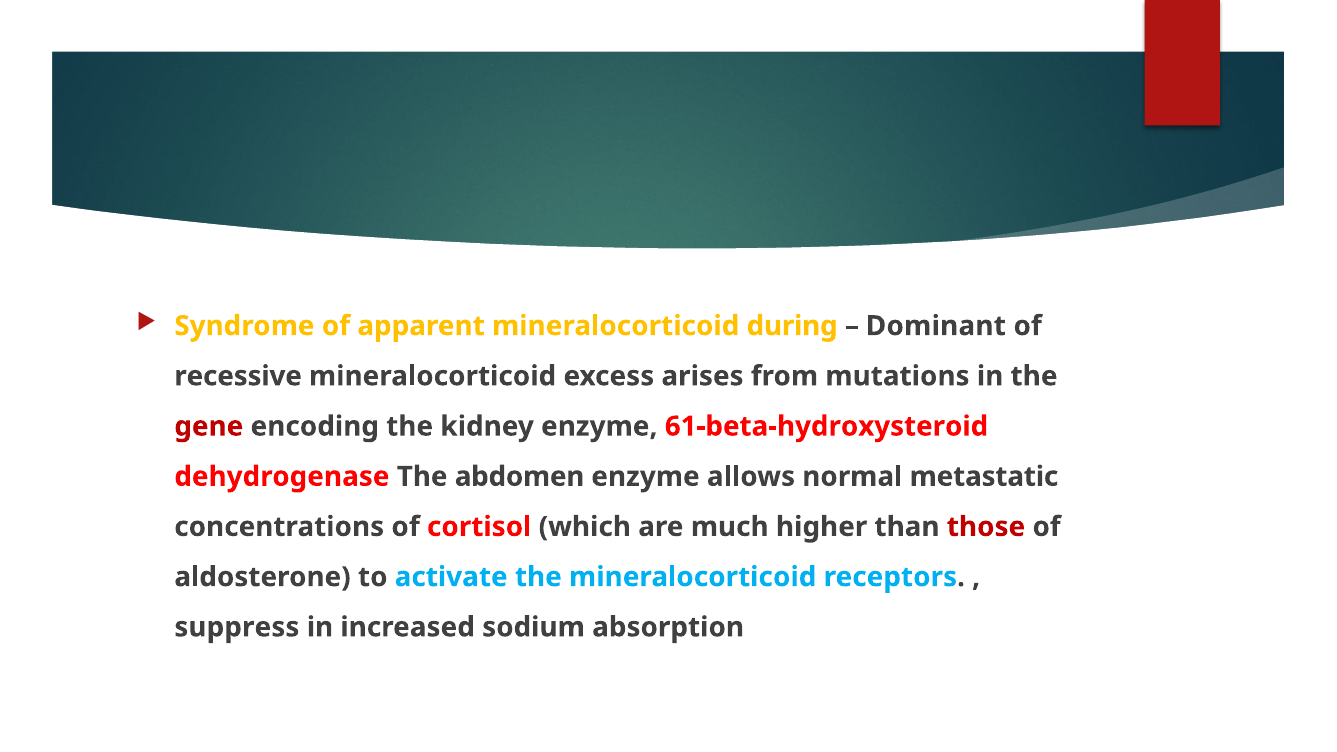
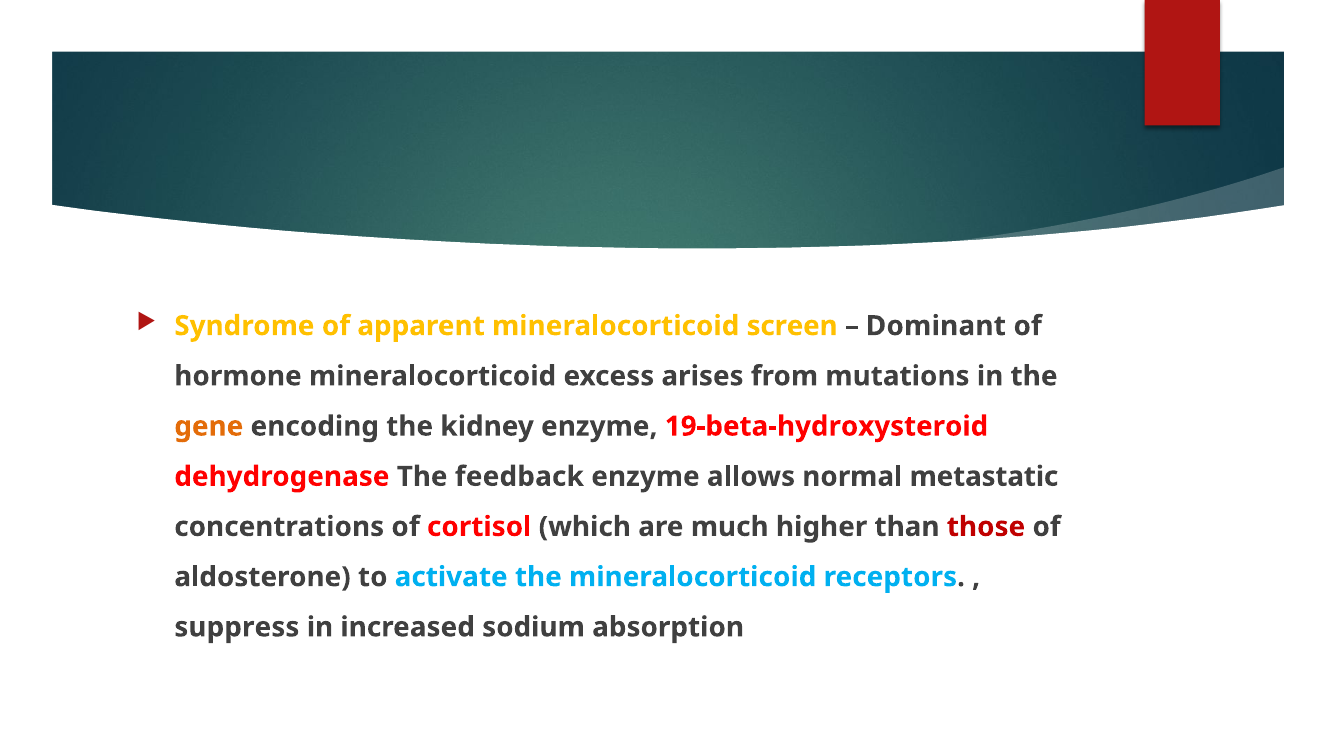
during: during -> screen (792, 326)
recessive: recessive -> hormone (238, 376)
gene colour: red -> orange (209, 426)
61-beta-hydroxysteroid: 61-beta-hydroxysteroid -> 19-beta-hydroxysteroid (827, 426)
abdomen: abdomen -> feedback (519, 477)
